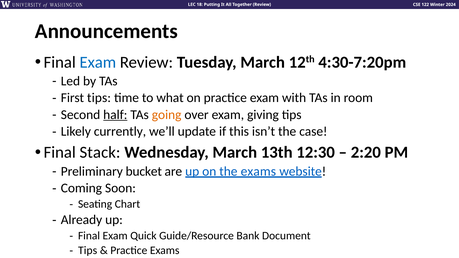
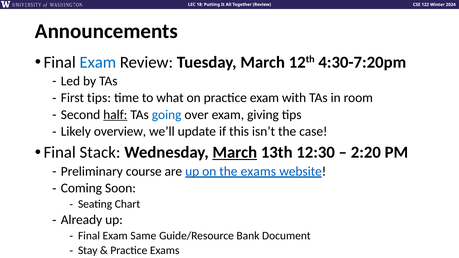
going colour: orange -> blue (167, 115)
currently: currently -> overview (120, 132)
March underline: none -> present (235, 153)
bucket: bucket -> course (144, 171)
Quick: Quick -> Same (143, 236)
Tips: Tips -> Stay (88, 251)
